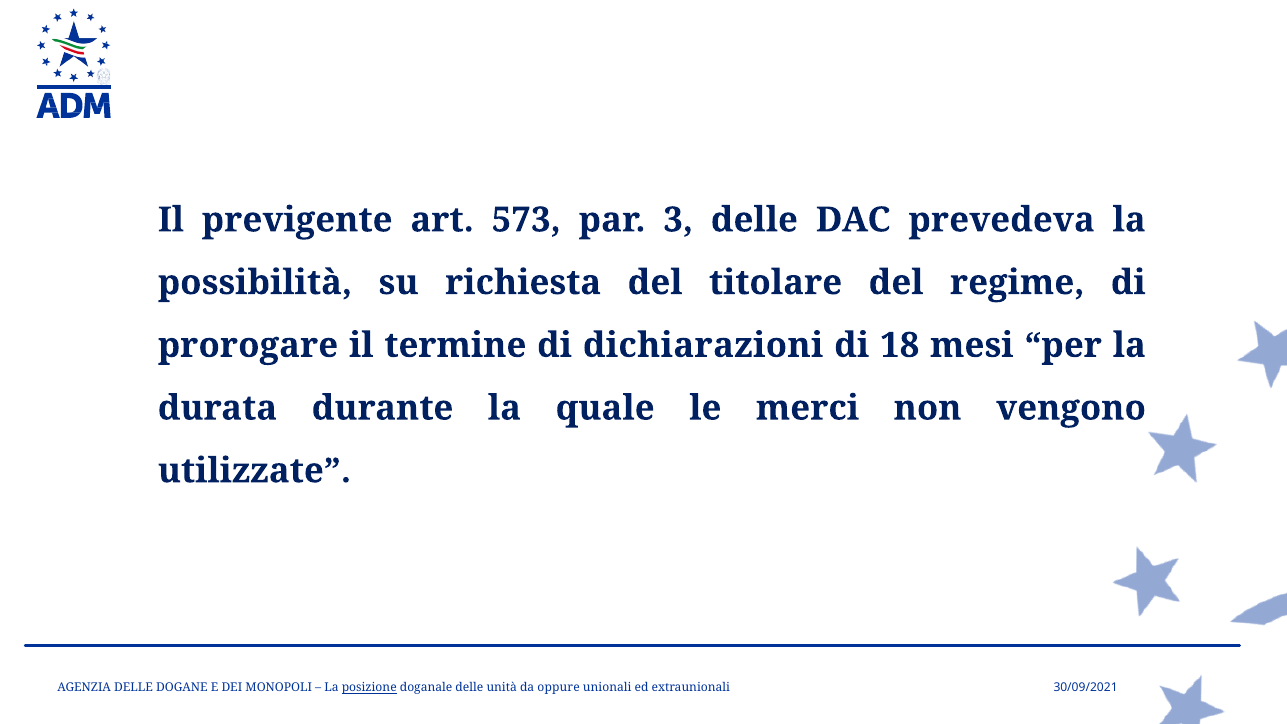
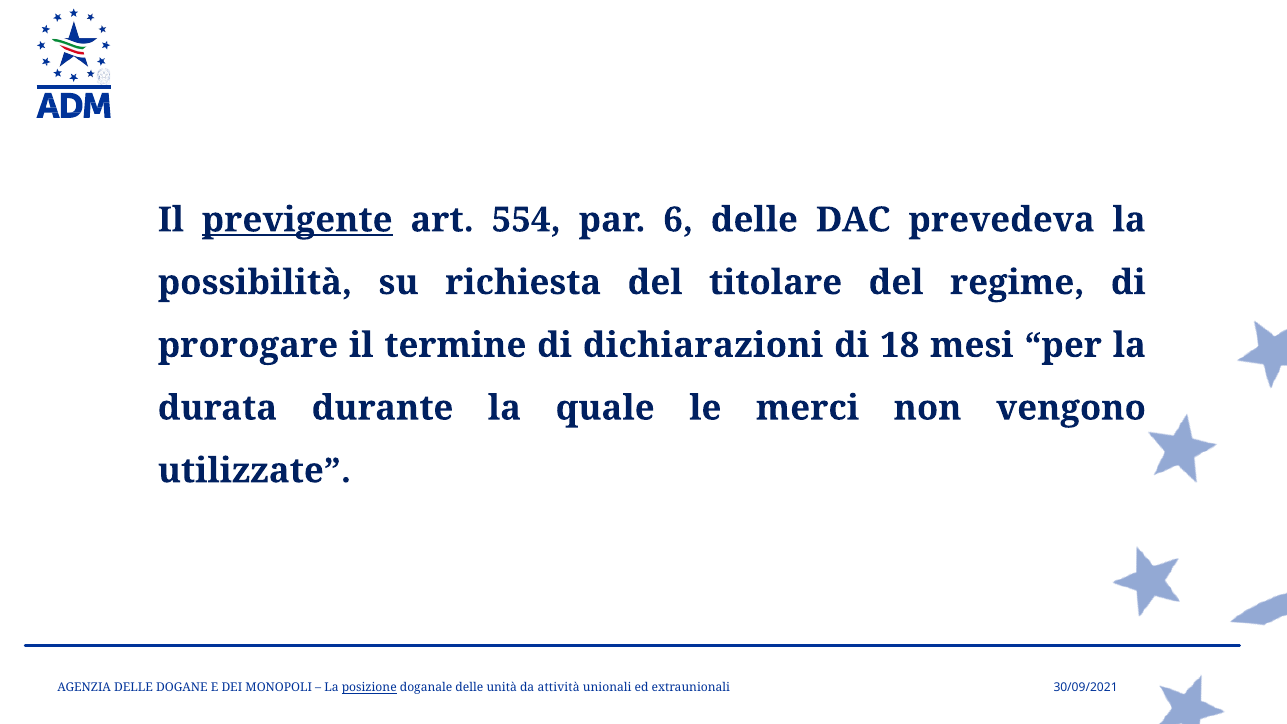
previgente underline: none -> present (297, 220)
573: 573 -> 554 (526, 220)
3: 3 -> 6 (678, 220)
oppure: oppure -> attività (559, 688)
